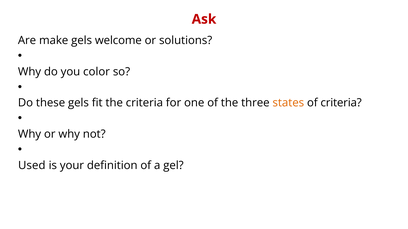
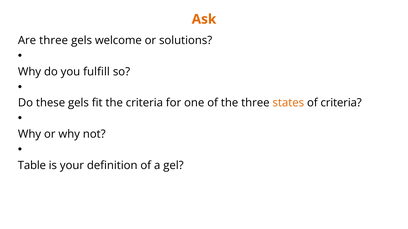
Ask colour: red -> orange (204, 19)
Are make: make -> three (54, 41)
color: color -> fulfill (97, 72)
Used: Used -> Table (32, 166)
